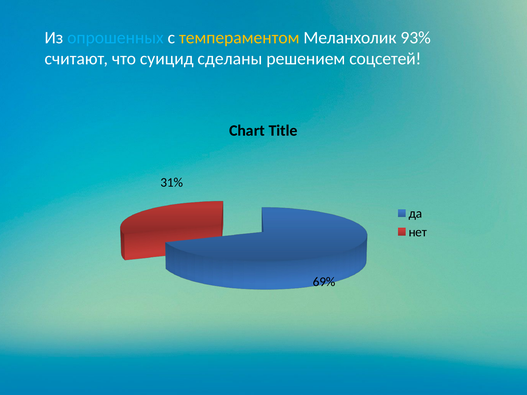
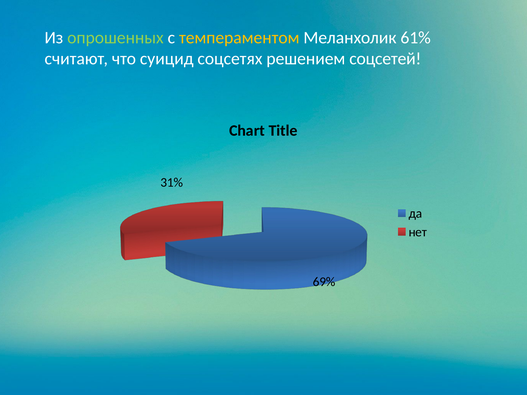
опрошенных colour: light blue -> light green (115, 38)
93%: 93% -> 61% (416, 38)
сделаны: сделаны -> соцсетях (230, 59)
